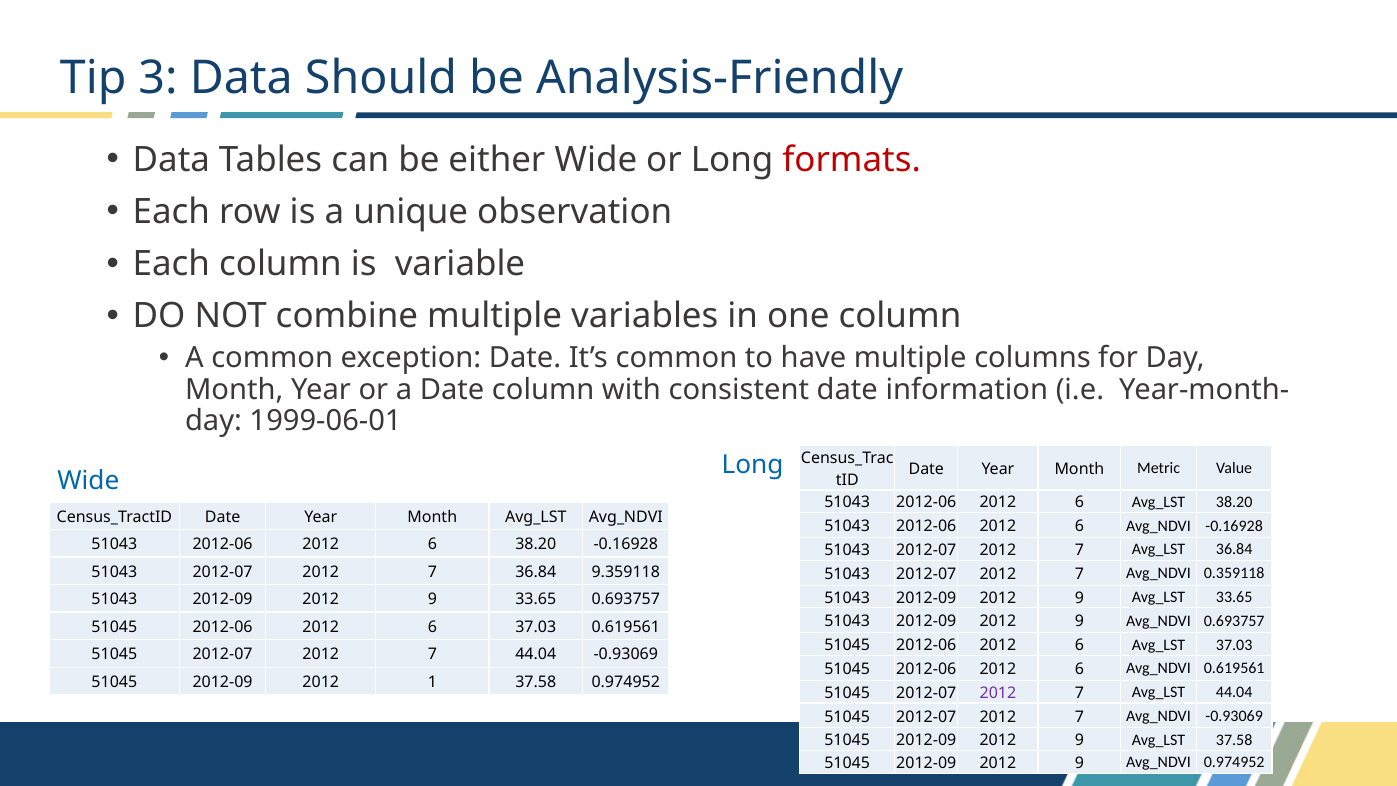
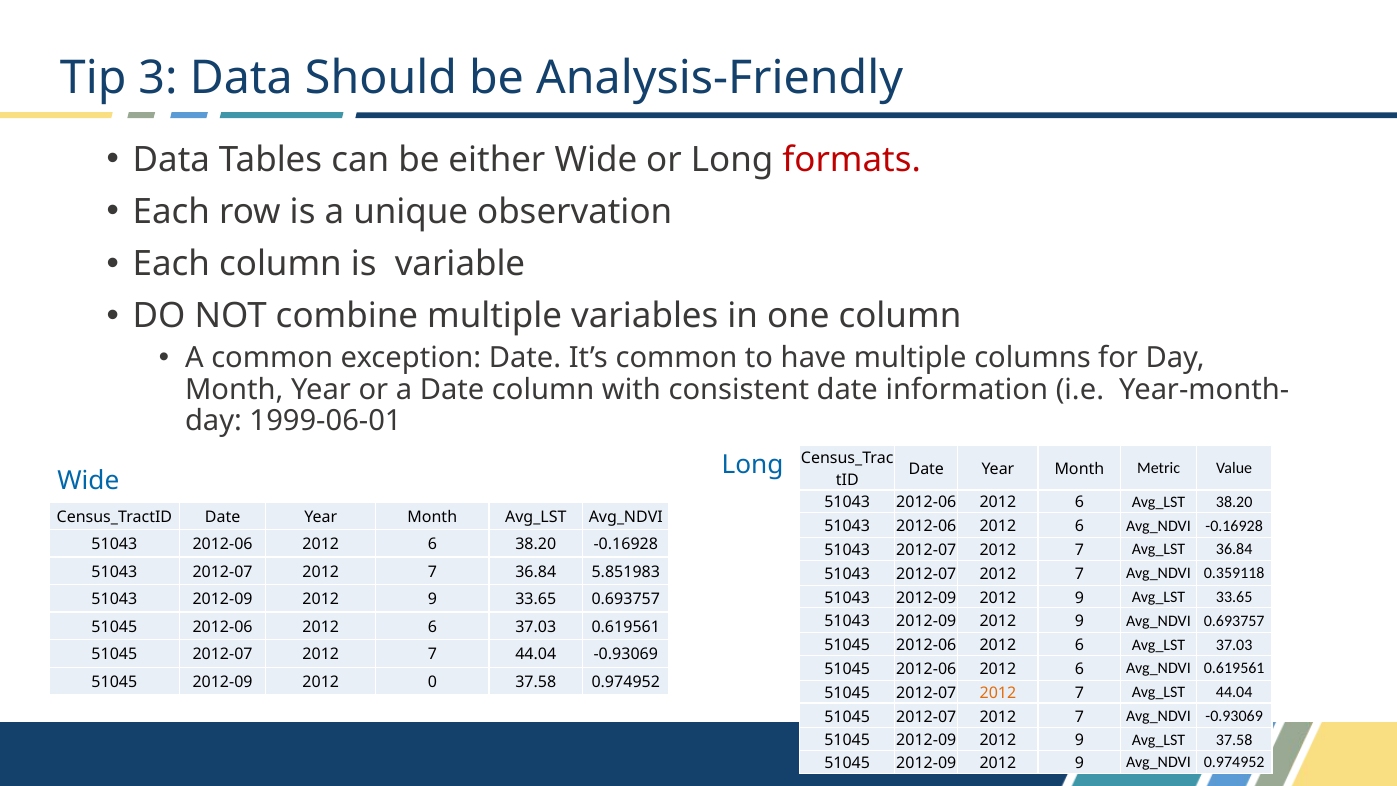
9.359118: 9.359118 -> 5.851983 (626, 572)
1: 1 -> 0 (432, 682)
2012 colour: purple -> orange (998, 693)
